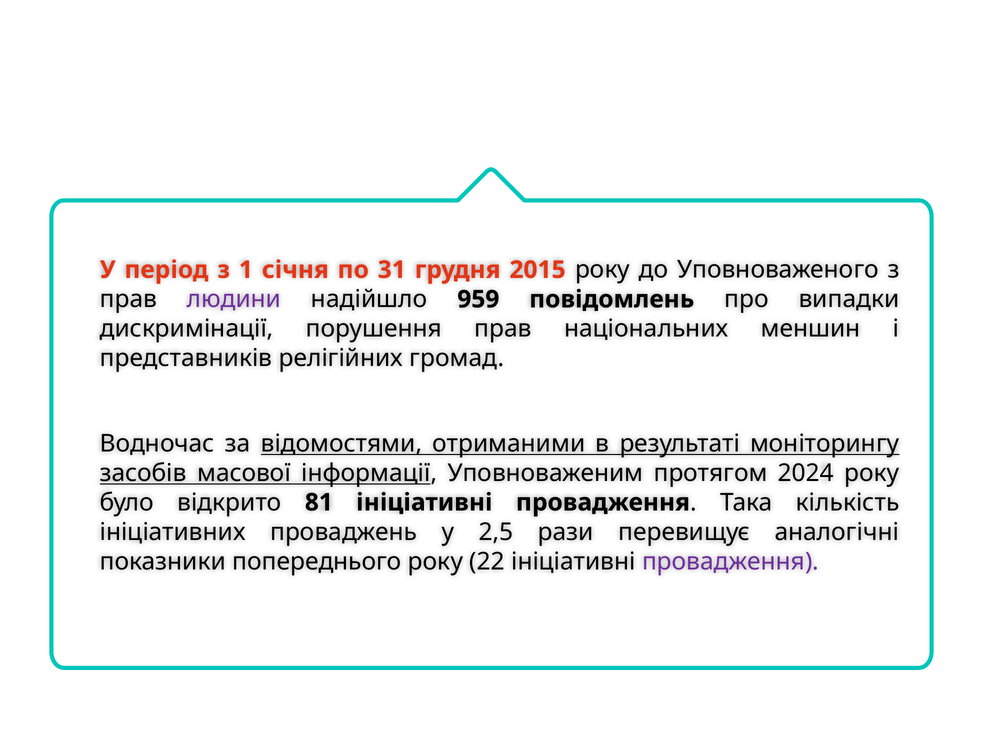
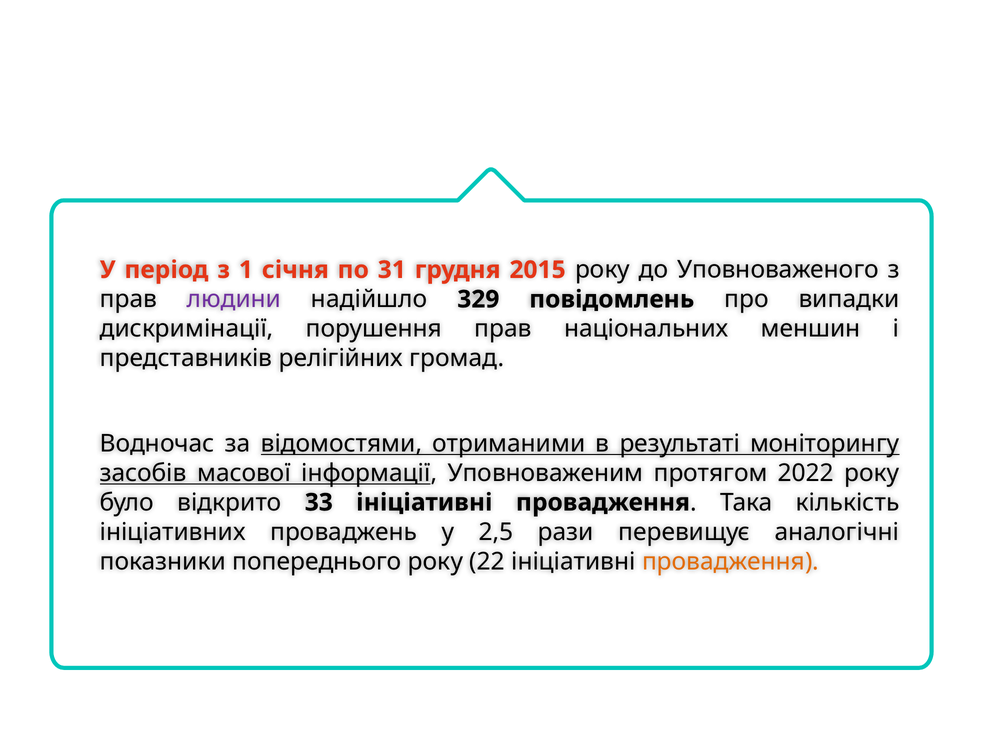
959: 959 -> 329 (478, 299)
2024: 2024 -> 2022 (806, 473)
81: 81 -> 33 (319, 503)
провадження colour: purple -> orange (730, 562)
